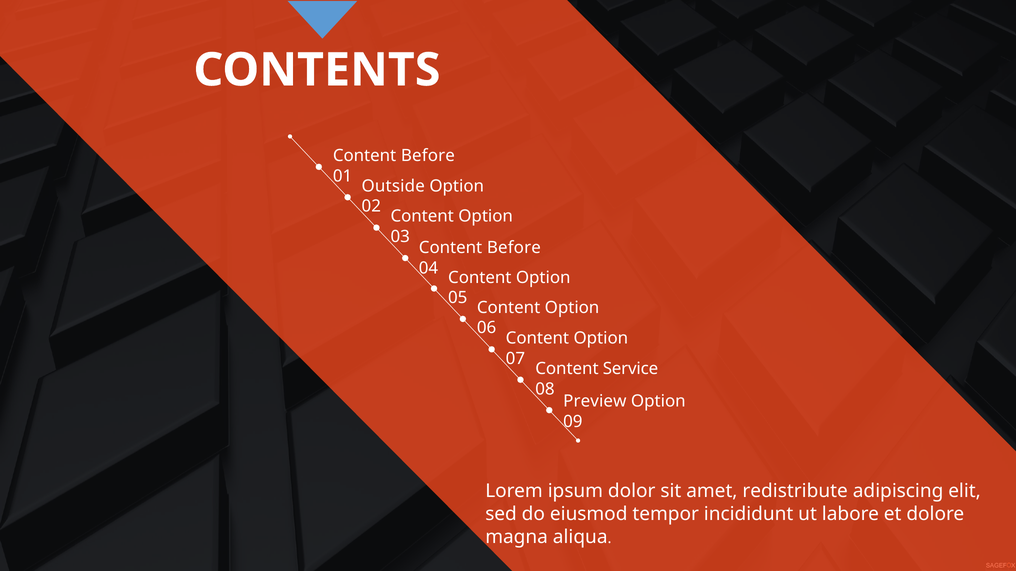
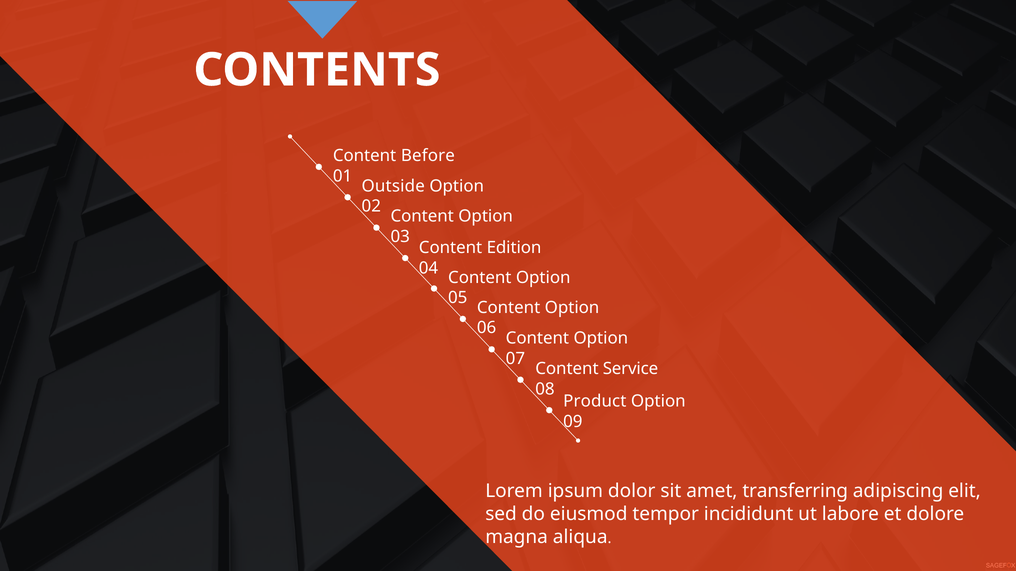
Before: Before -> Edition (514, 248)
Preview: Preview -> Product (595, 402)
redistribute: redistribute -> transferring (795, 491)
